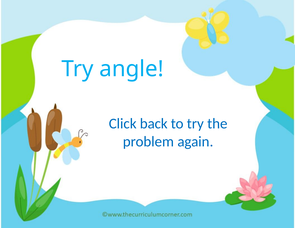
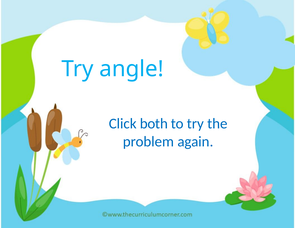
back: back -> both (154, 124)
